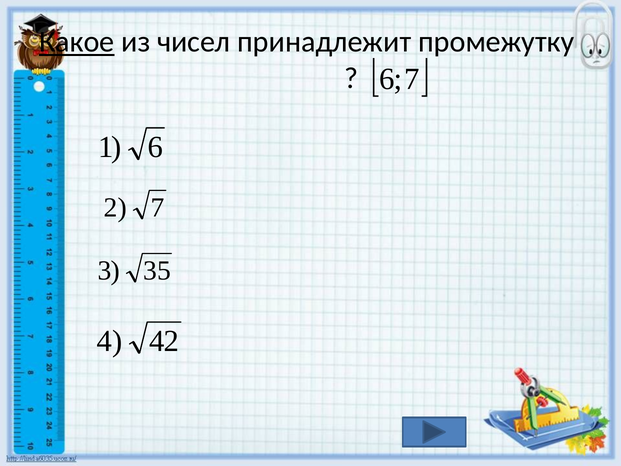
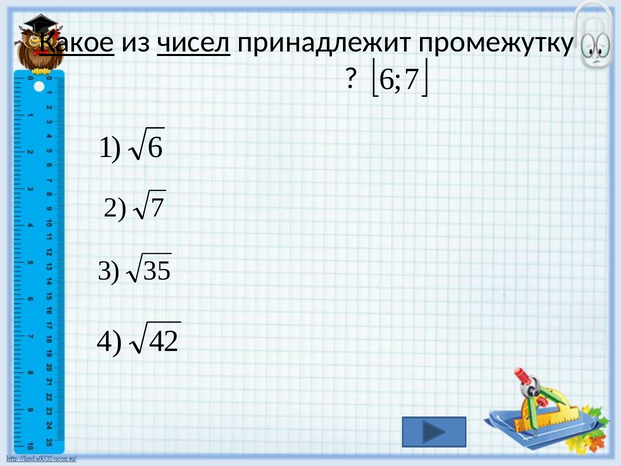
чисел underline: none -> present (194, 42)
